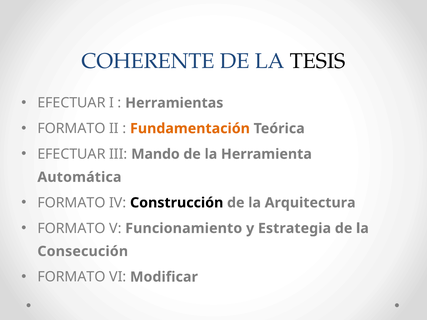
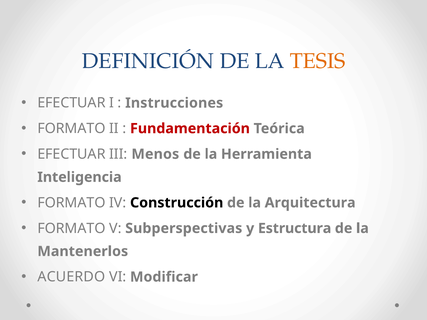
COHERENTE: COHERENTE -> DEFINICIÓN (148, 61)
TESIS colour: black -> orange (318, 61)
Herramientas: Herramientas -> Instrucciones (174, 103)
Fundamentación colour: orange -> red (190, 129)
Mando: Mando -> Menos (155, 154)
Automática: Automática -> Inteligencia (80, 177)
Funcionamiento: Funcionamiento -> Subperspectivas (184, 228)
Estrategia: Estrategia -> Estructura (295, 228)
Consecución: Consecución -> Mantenerlos (83, 252)
FORMATO: FORMATO -> ACUERDO (71, 277)
